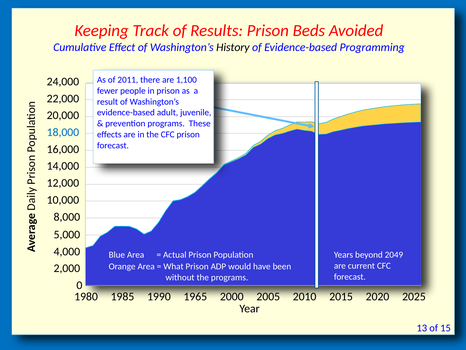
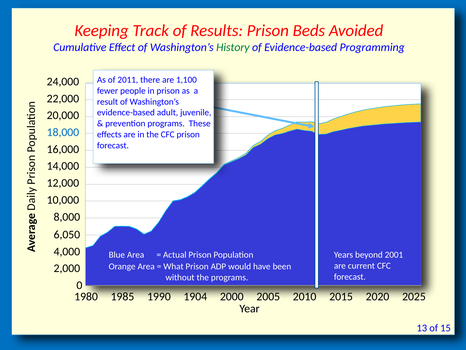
History colour: black -> green (233, 47)
5,000: 5,000 -> 6,050 (67, 234)
2049: 2049 -> 2001 (394, 255)
1965: 1965 -> 1904 (195, 296)
